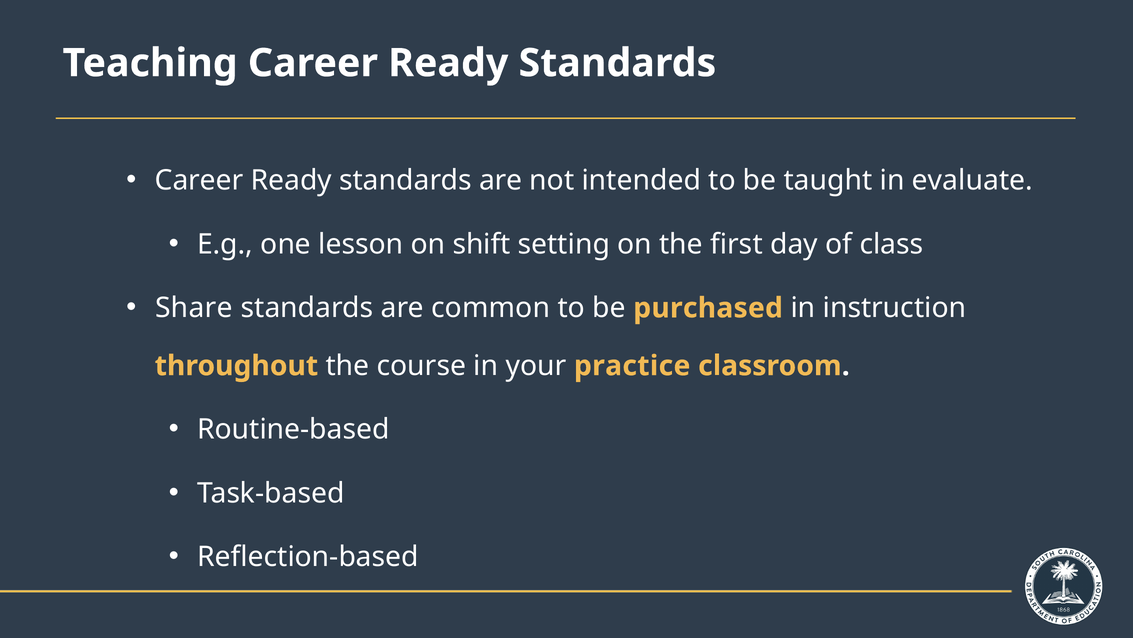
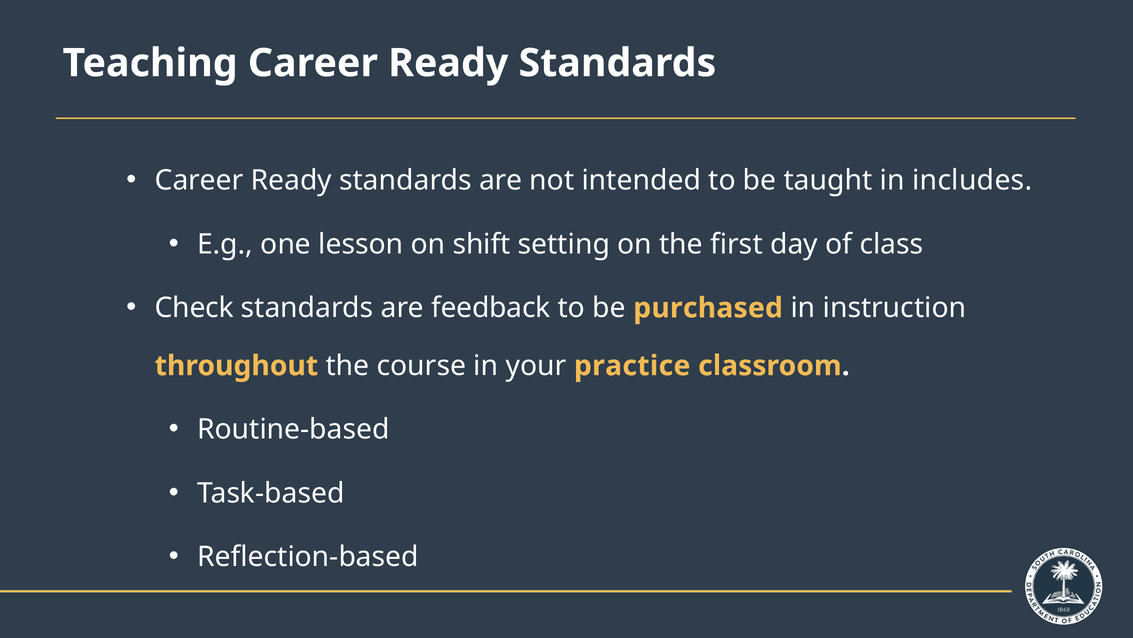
evaluate: evaluate -> includes (972, 180)
Share: Share -> Check (194, 308)
common: common -> feedback (491, 308)
